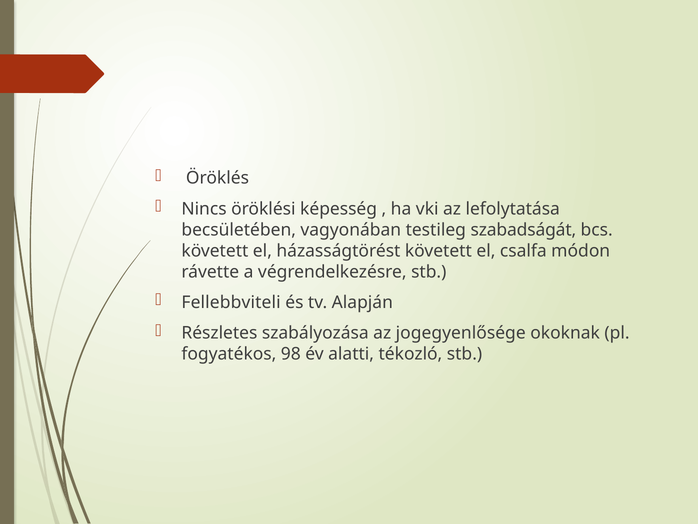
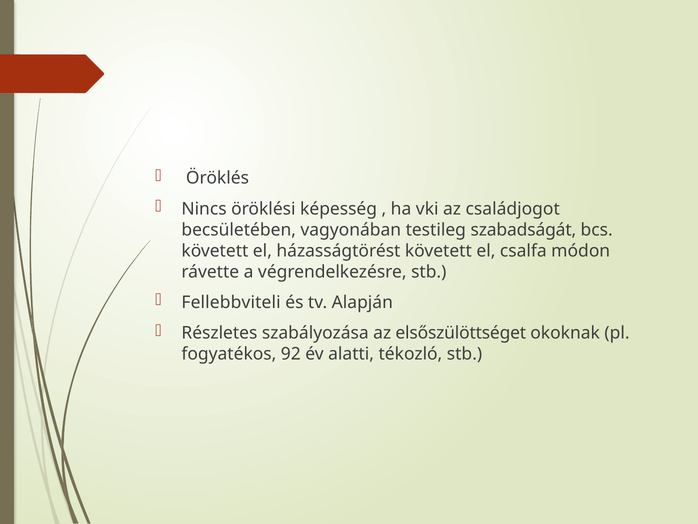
lefolytatása: lefolytatása -> családjogot (513, 209)
jogegyenlősége: jogegyenlősége -> elsőszülöttséget (461, 333)
98: 98 -> 92 (291, 354)
